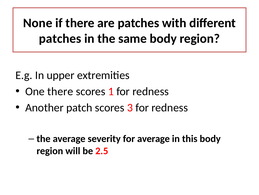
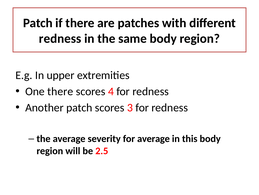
None: None -> Patch (38, 23)
patches: patches -> redness (60, 38)
1: 1 -> 4 (111, 91)
